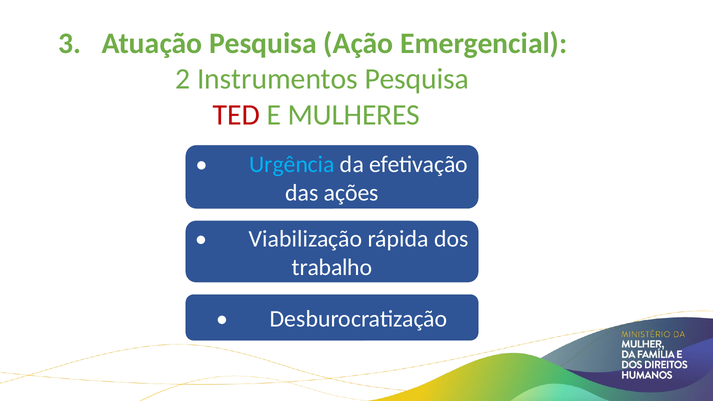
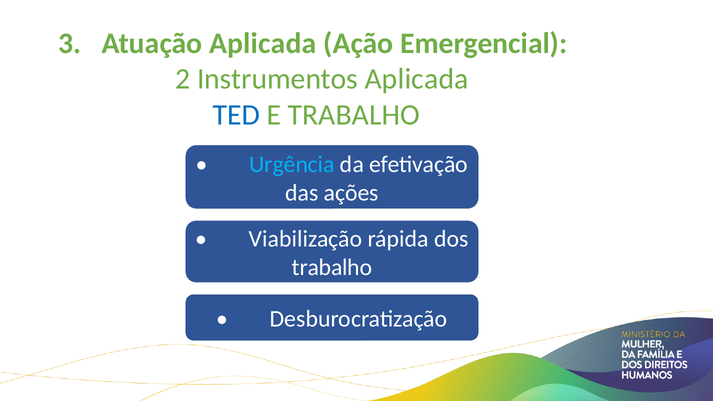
Atuação Pesquisa: Pesquisa -> Aplicada (263, 43)
Instrumentos Pesquisa: Pesquisa -> Aplicada (417, 79)
TED colour: red -> blue (236, 115)
E MULHERES: MULHERES -> TRABALHO (354, 115)
